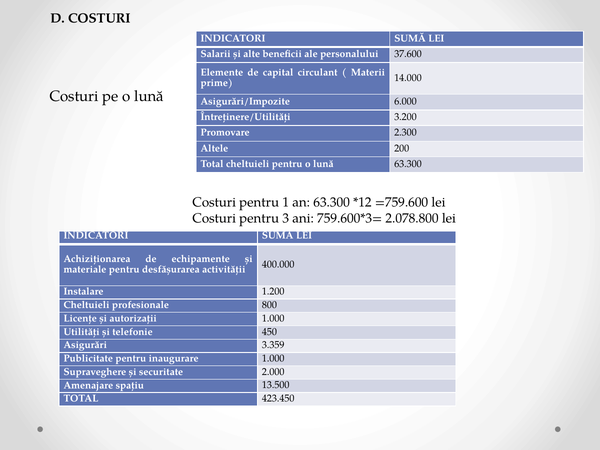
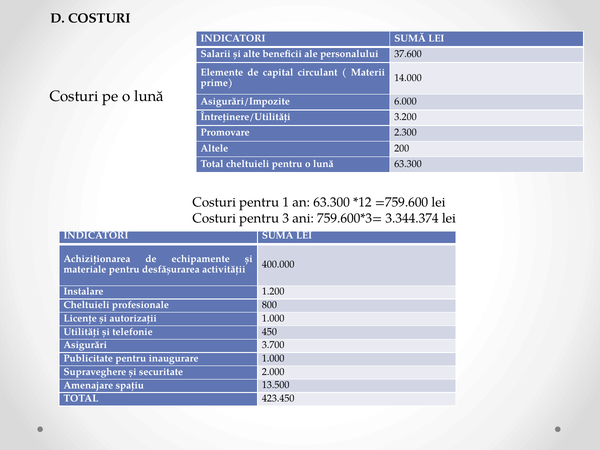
2.078.800: 2.078.800 -> 3.344.374 (412, 218)
3.359: 3.359 -> 3.700 (273, 345)
